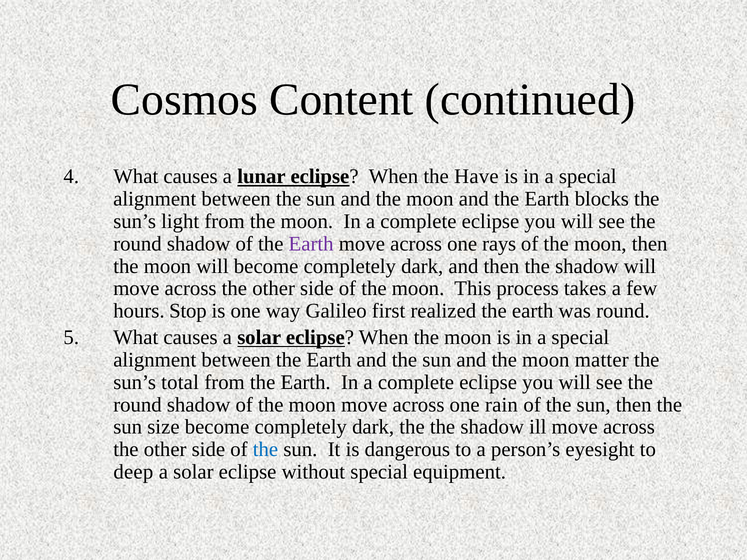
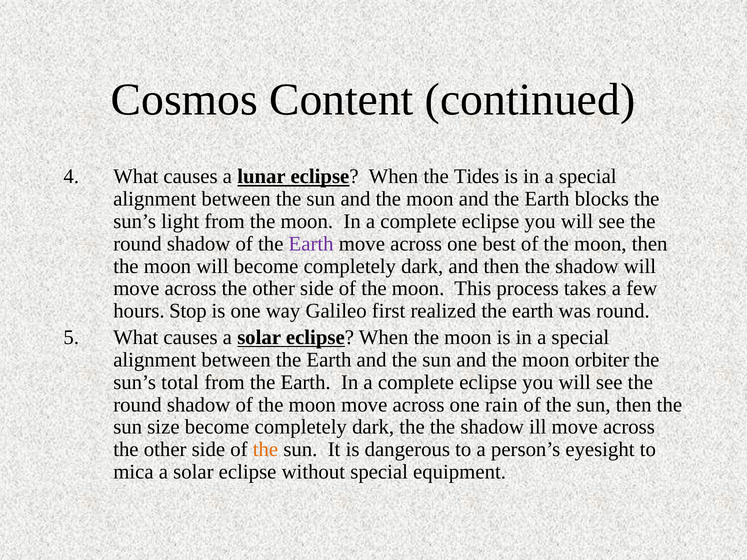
Have: Have -> Tides (477, 177)
rays: rays -> best (499, 244)
matter: matter -> orbiter (602, 360)
the colour: blue -> orange (265, 450)
deep: deep -> mica (133, 472)
